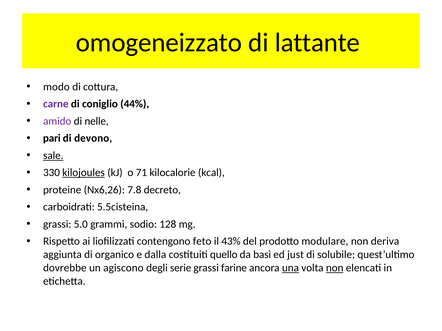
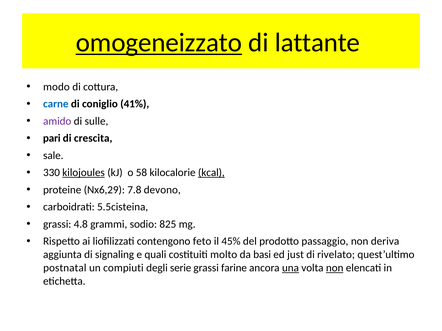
omogeneizzato underline: none -> present (159, 43)
carne colour: purple -> blue (56, 104)
44%: 44% -> 41% (135, 104)
nelle: nelle -> sulle (96, 121)
devono: devono -> crescita (93, 139)
sale underline: present -> none (53, 156)
71: 71 -> 58 (141, 173)
kcal underline: none -> present (211, 173)
Nx6,26: Nx6,26 -> Nx6,29 (104, 190)
decreto: decreto -> devono (162, 190)
5.0: 5.0 -> 4.8 (81, 225)
128: 128 -> 825 (168, 225)
43%: 43% -> 45% (231, 242)
modulare: modulare -> passaggio (325, 242)
organico: organico -> signaling (115, 255)
dalla: dalla -> quali (155, 255)
quello: quello -> molto (224, 255)
solubile: solubile -> rivelato (336, 255)
dovrebbe: dovrebbe -> postnatal (65, 268)
agiscono: agiscono -> compiuti (123, 268)
